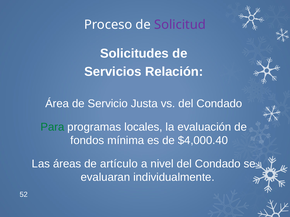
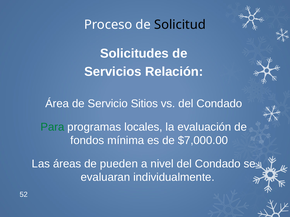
Solicitud colour: purple -> black (180, 25)
Justa: Justa -> Sitios (144, 104)
$4,000.40: $4,000.40 -> $7,000.00 (203, 141)
artículo: artículo -> pueden (119, 164)
